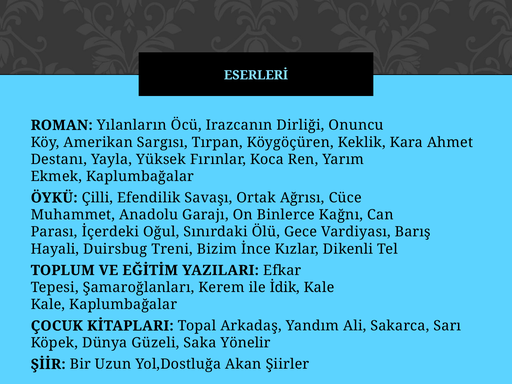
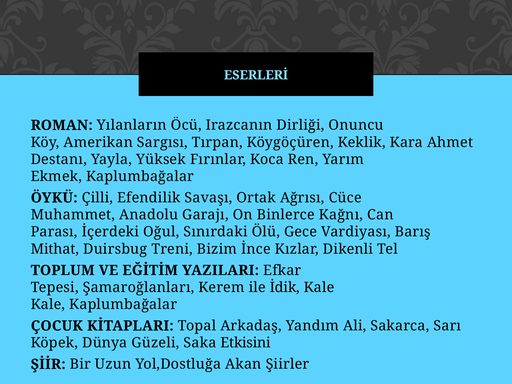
Hayali: Hayali -> Mithat (55, 249)
Yönelir: Yönelir -> Etkisini (246, 343)
